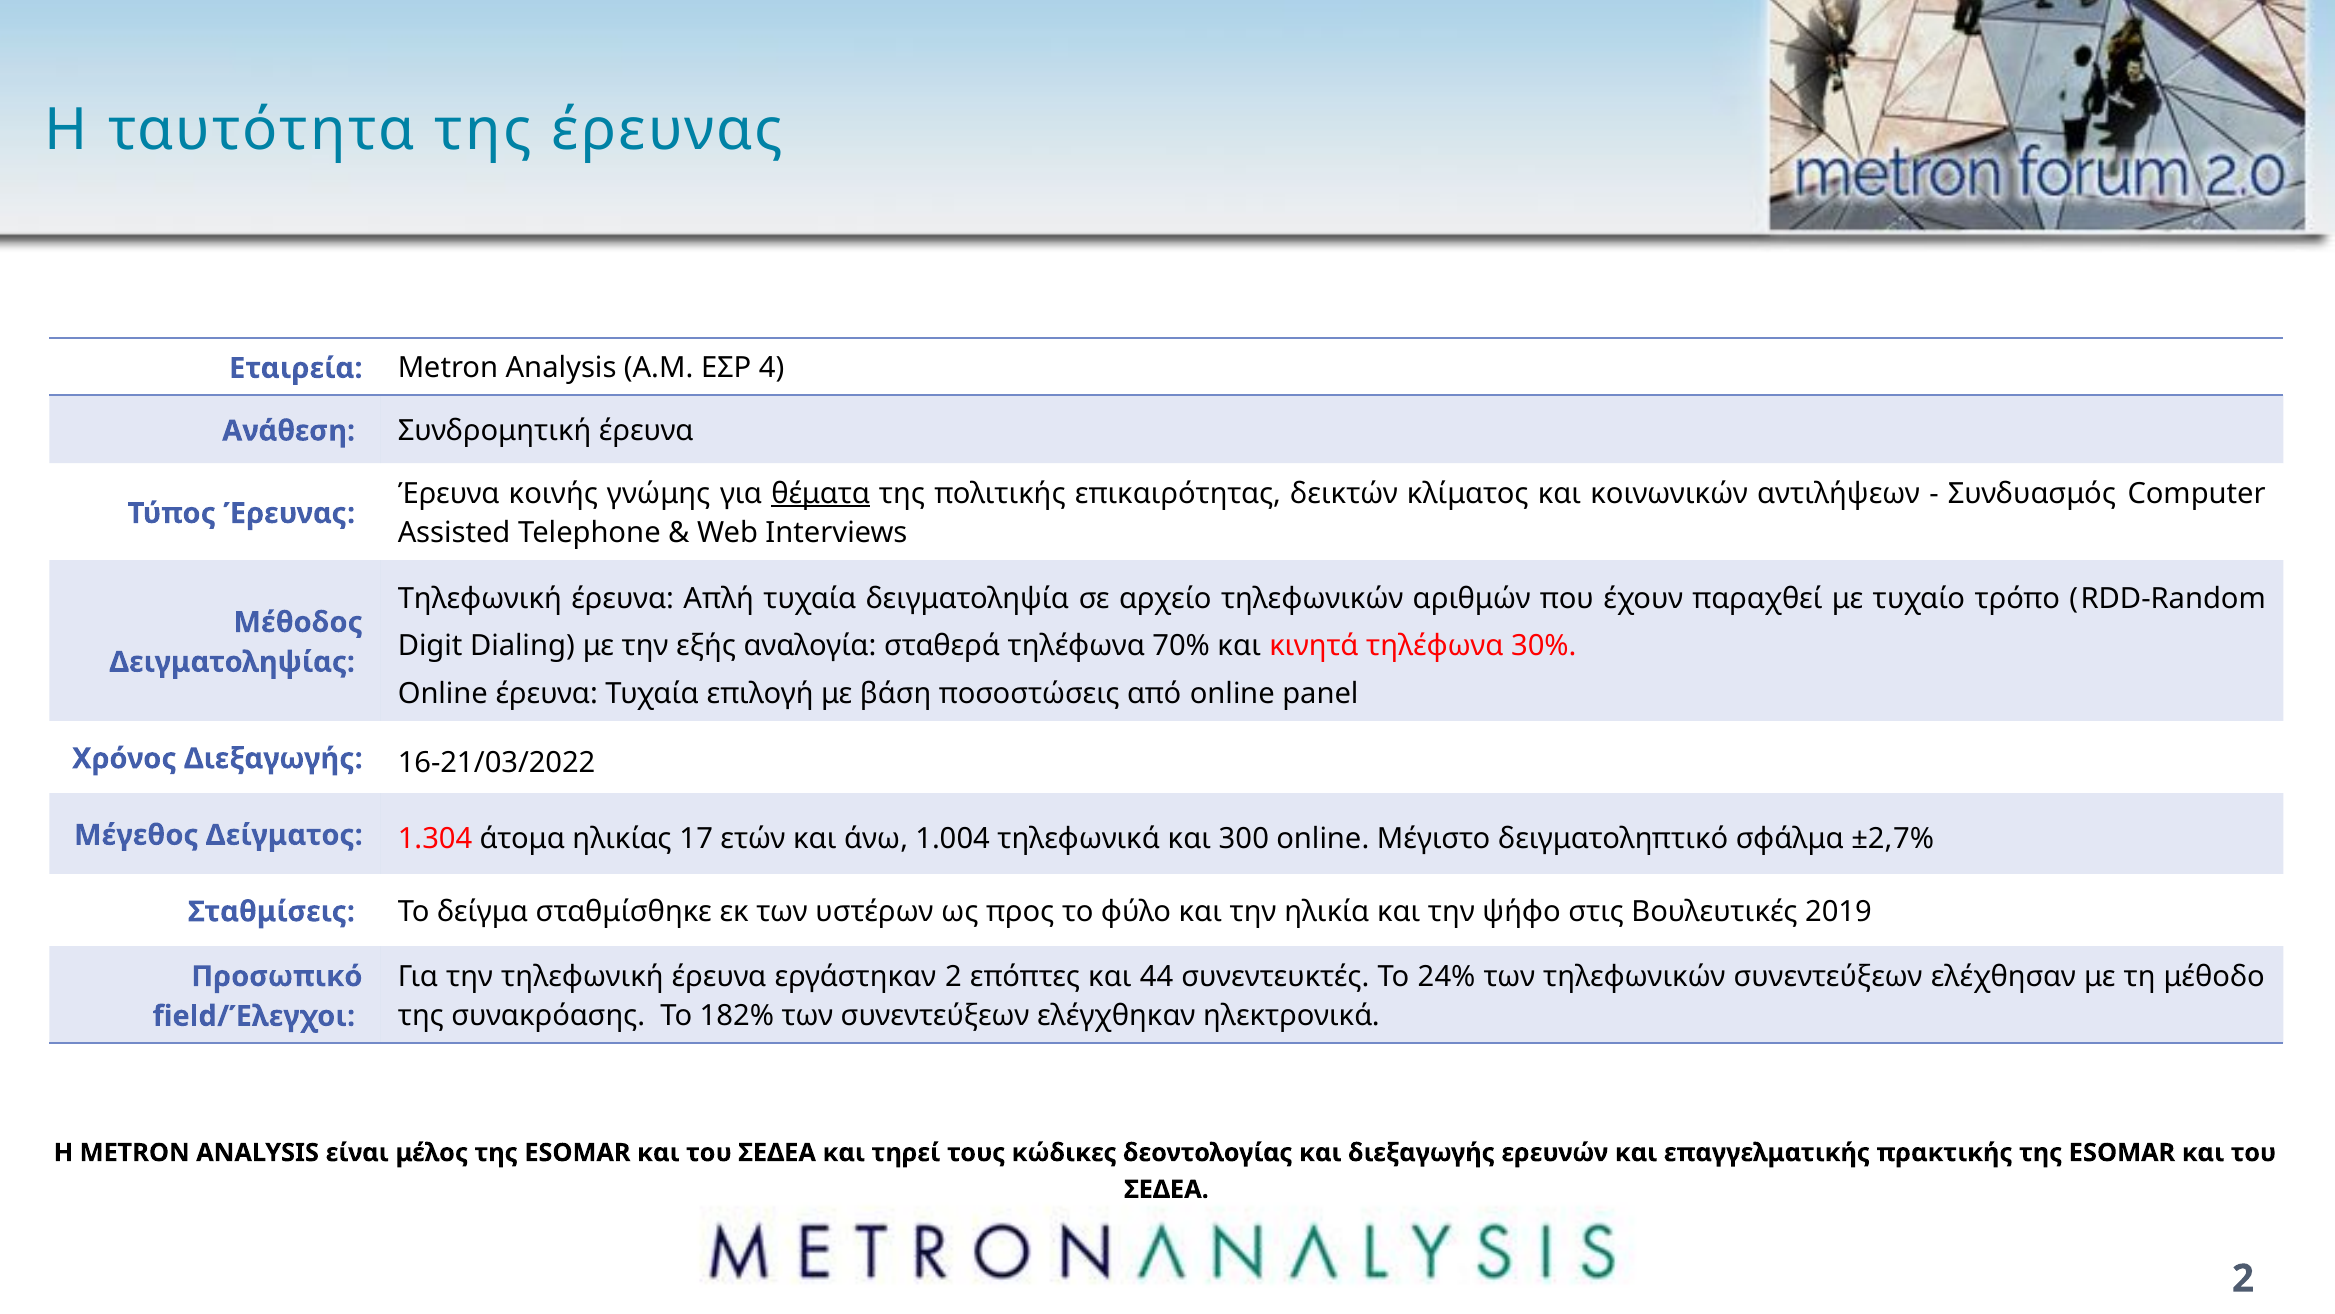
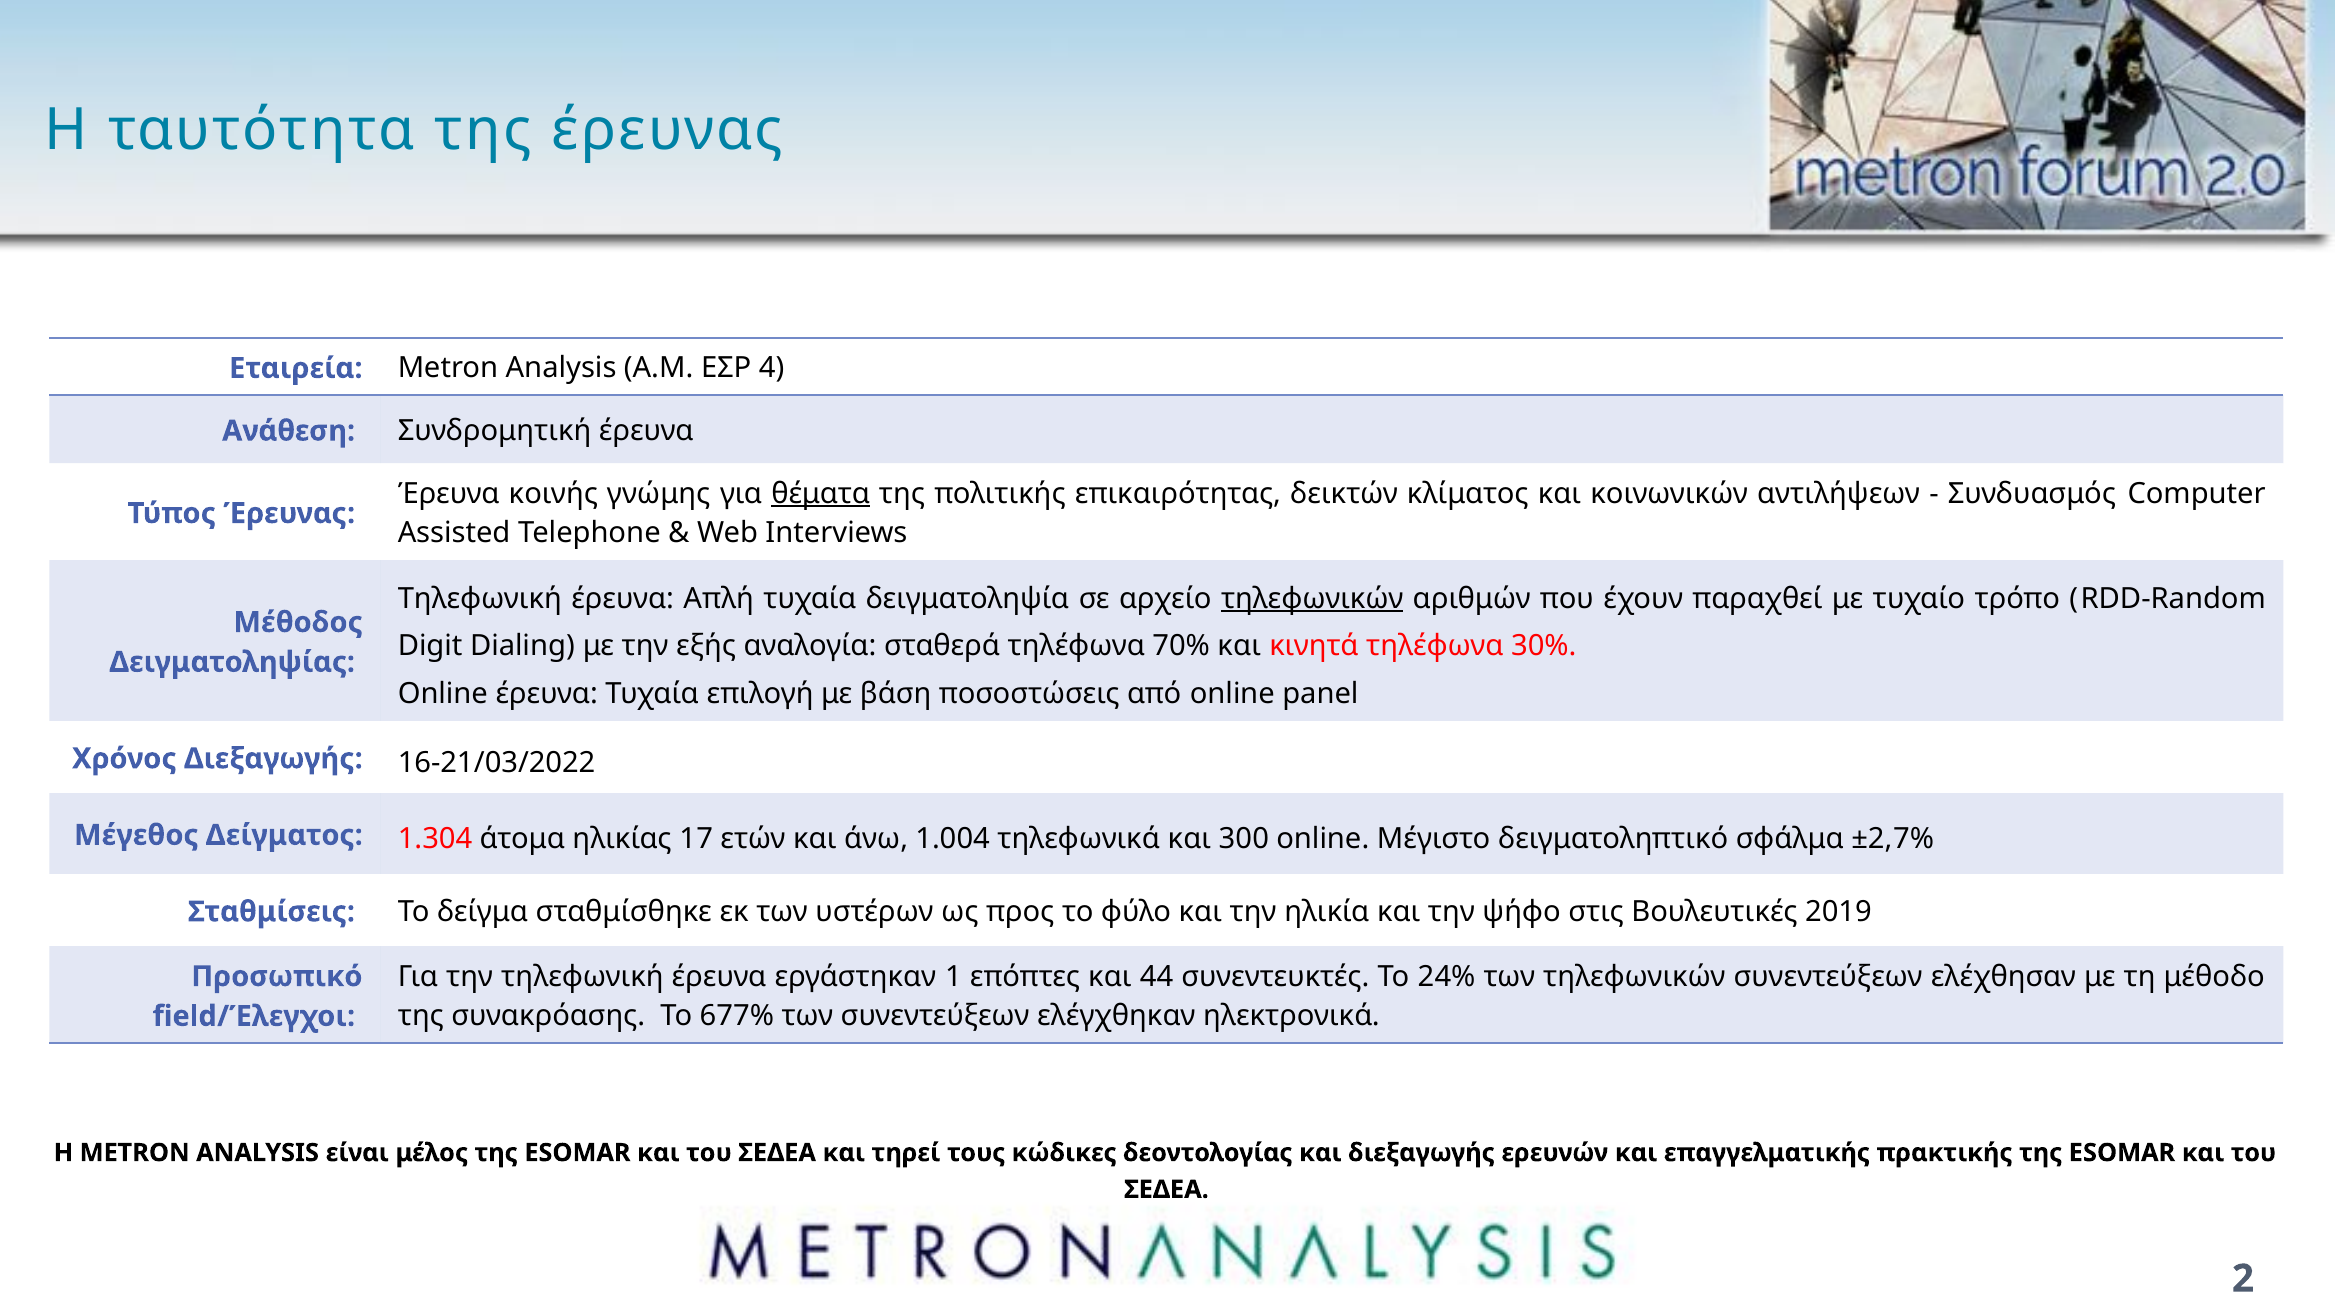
τηλεφωνικών underline: none -> present (1312, 598)
εργάστηκαν 2: 2 -> 1 (954, 976)
182%: 182% -> 677% (737, 1016)
